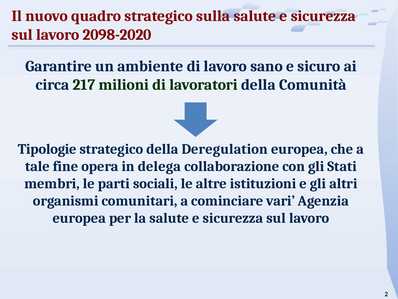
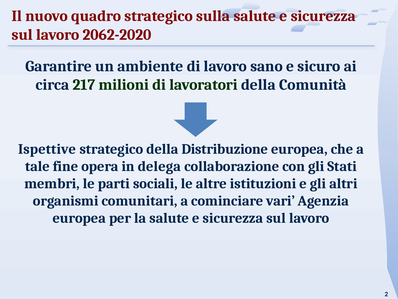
2098-2020: 2098-2020 -> 2062-2020 (117, 35)
Tipologie: Tipologie -> Ispettive (47, 149)
Deregulation: Deregulation -> Distribuzione (225, 149)
